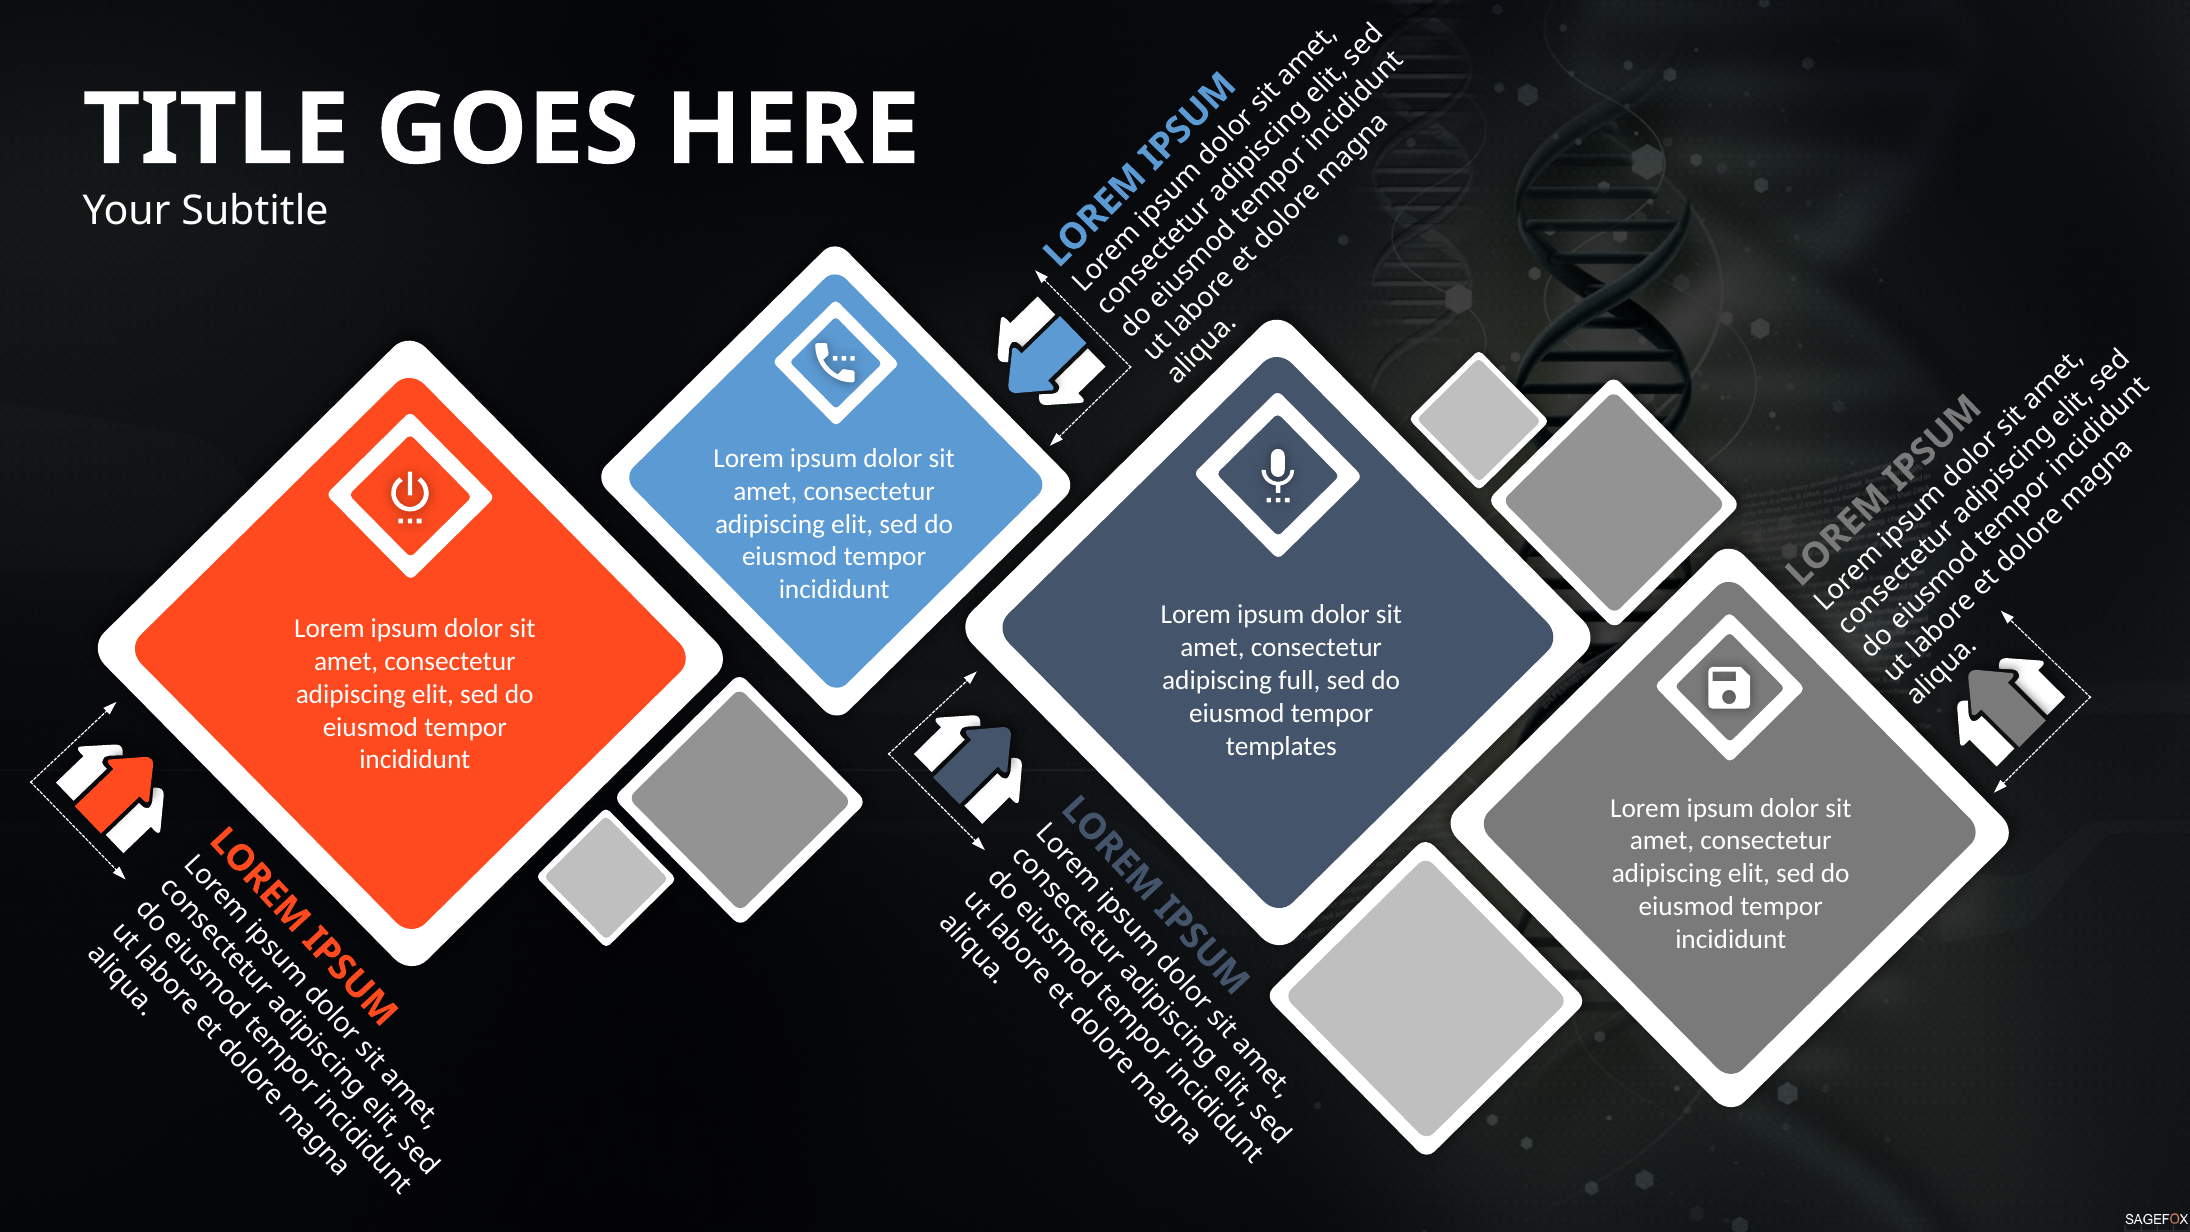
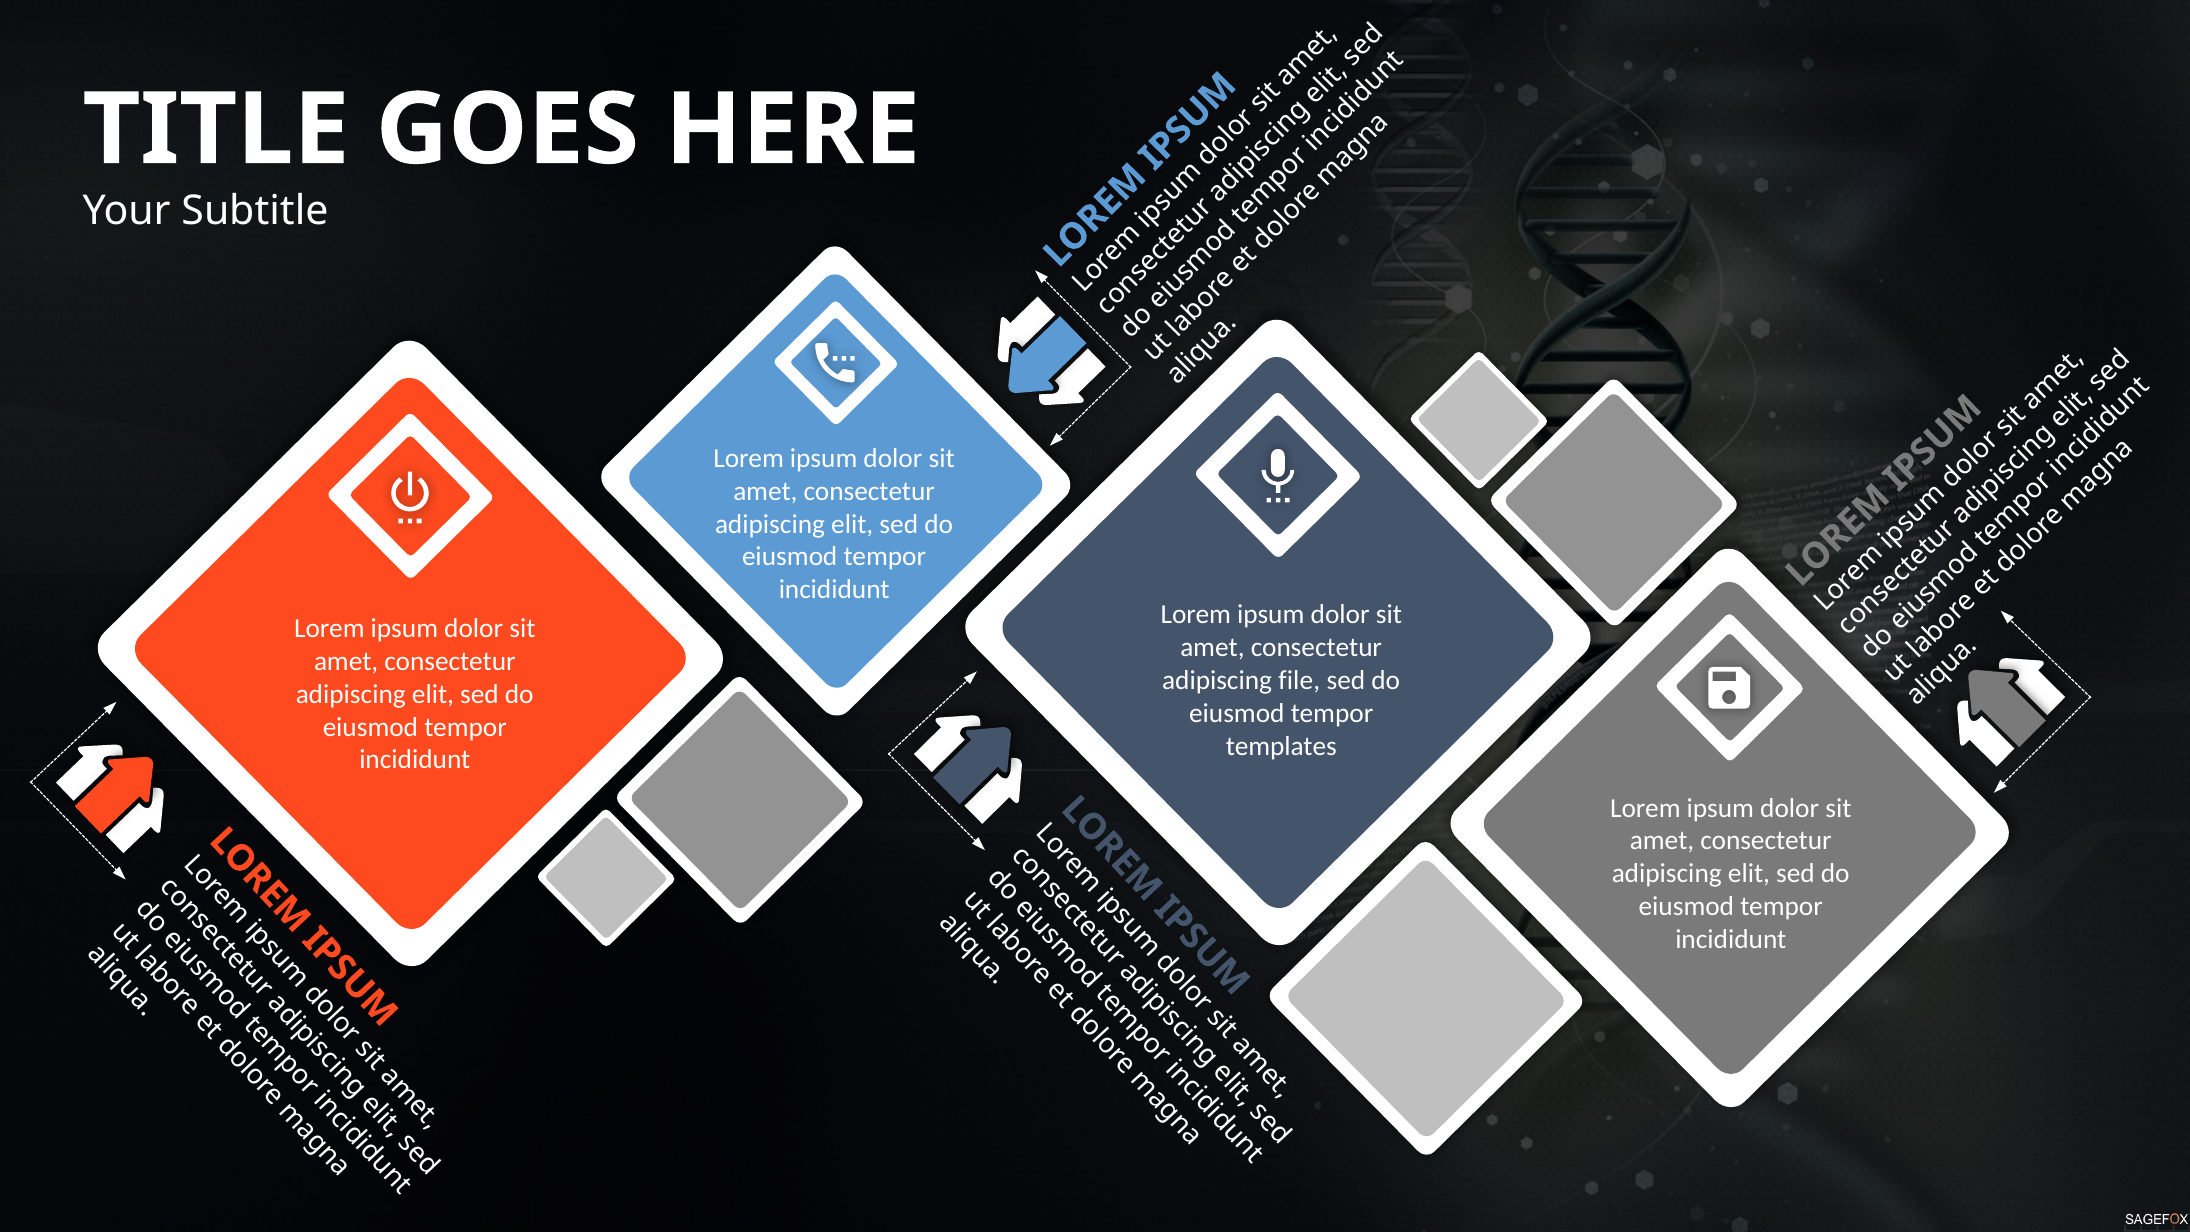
full: full -> file (1299, 680)
